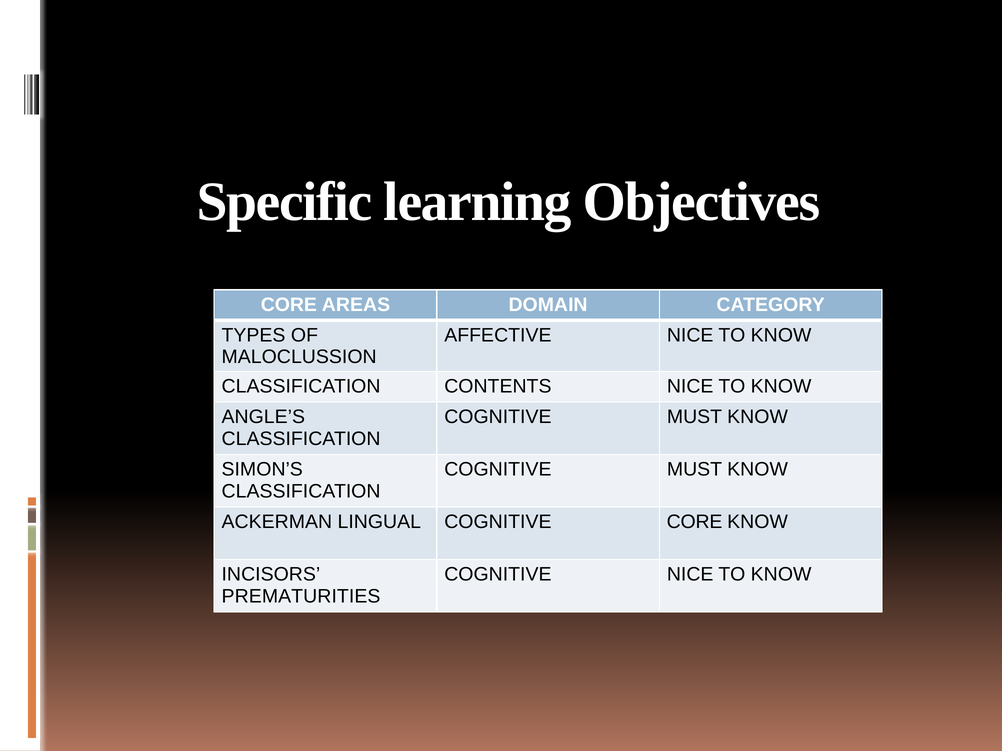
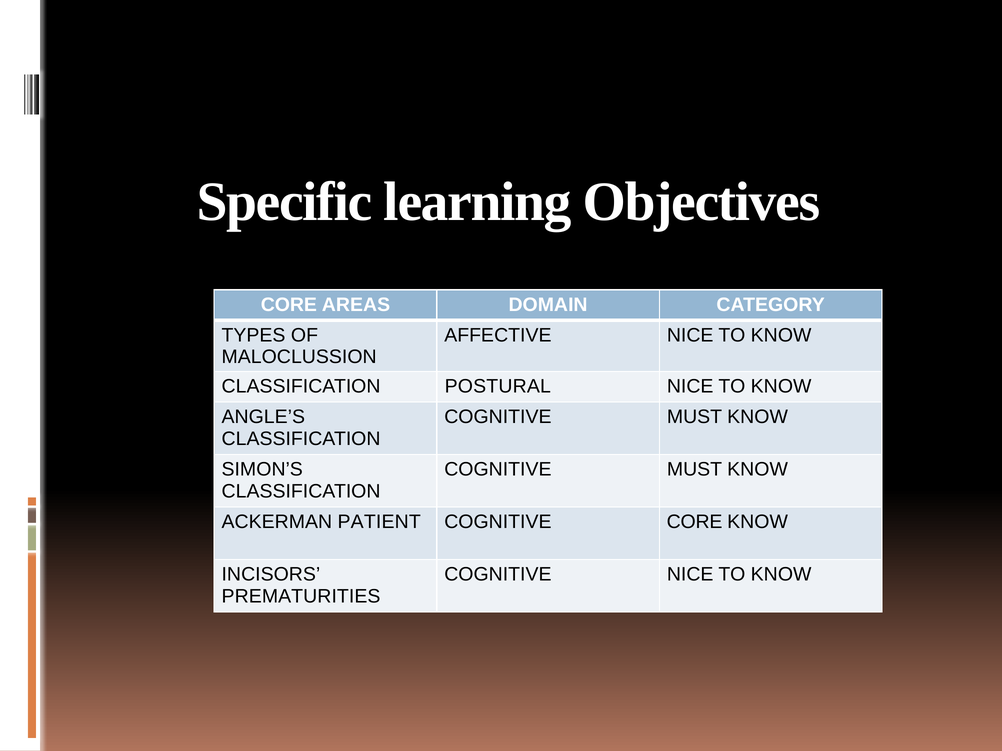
CONTENTS: CONTENTS -> POSTURAL (498, 387)
LINGUAL: LINGUAL -> PATIENT (379, 522)
